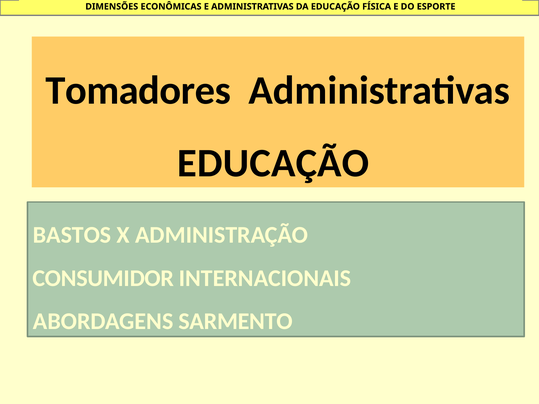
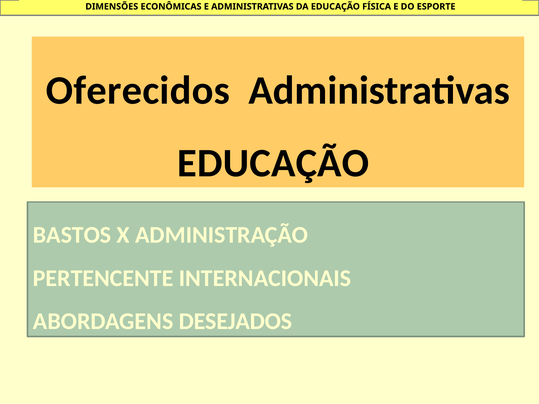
Tomadores: Tomadores -> Oferecidos (138, 91)
CONSUMIDOR: CONSUMIDOR -> PERTENCENTE (103, 278)
SARMENTO: SARMENTO -> DESEJADOS (236, 321)
